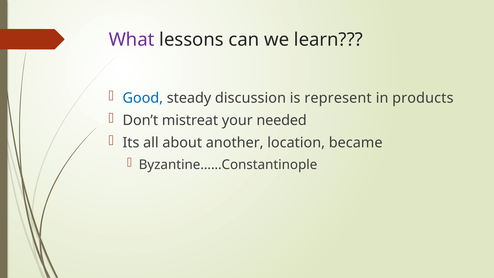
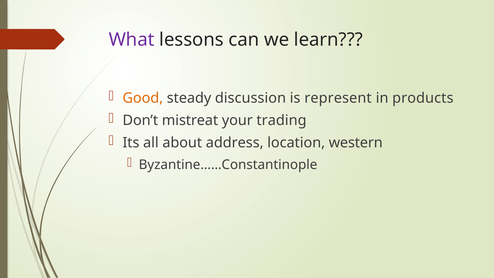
Good colour: blue -> orange (143, 98)
needed: needed -> trading (281, 120)
another: another -> address (235, 143)
became: became -> western (356, 143)
